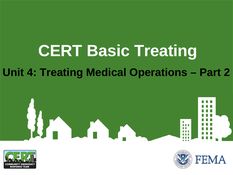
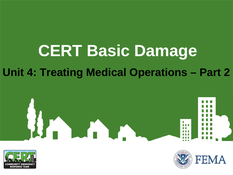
Basic Treating: Treating -> Damage (166, 51)
